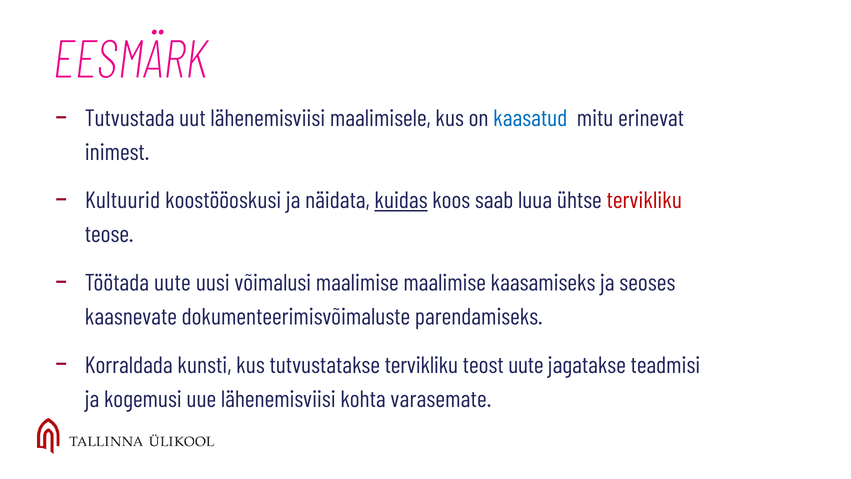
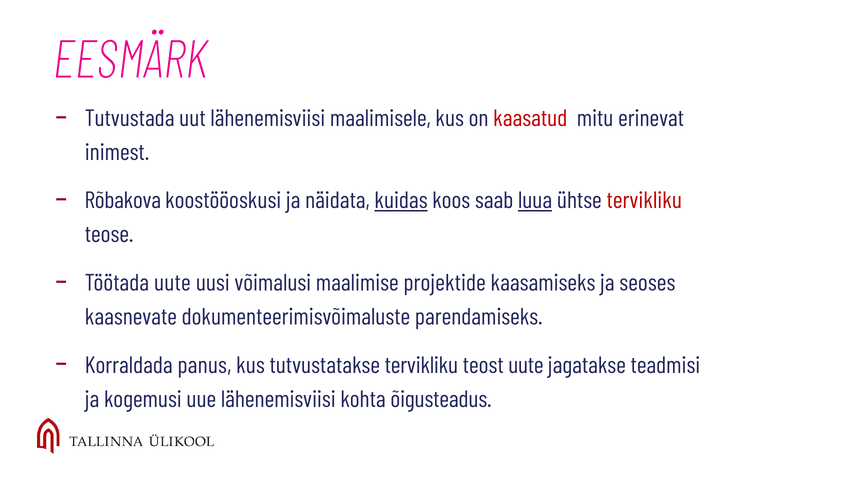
kaasatud colour: blue -> red (530, 118)
Kultuurid: Kultuurid -> Rõbakova (123, 200)
luua underline: none -> present (535, 200)
maalimise maalimise: maalimise -> projektide (445, 283)
kunsti: kunsti -> panus (204, 365)
varasemate: varasemate -> õigusteadus (441, 399)
